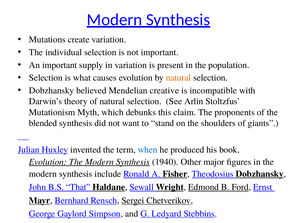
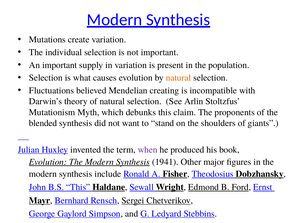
Dobzhansky: Dobzhansky -> Fluctuations (52, 90)
creative: creative -> creating (164, 90)
when colour: blue -> purple (148, 150)
1940: 1940 -> 1941 (165, 162)
B.S That: That -> This (78, 187)
